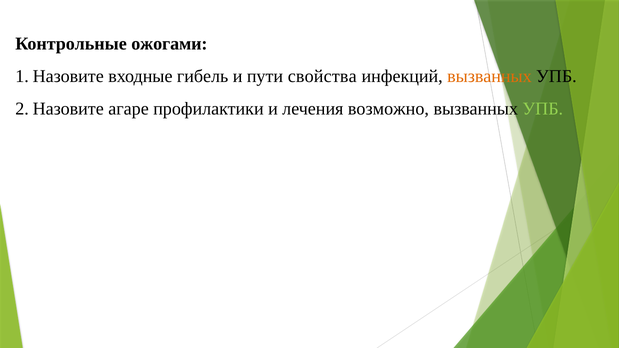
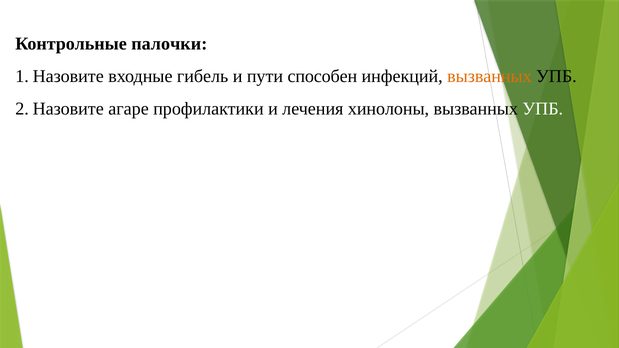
ожогами: ожогами -> палочки (169, 44)
свойства: свойства -> способен (322, 76)
возможно: возможно -> хинолоны (389, 109)
УПБ colour: light green -> white (543, 109)
